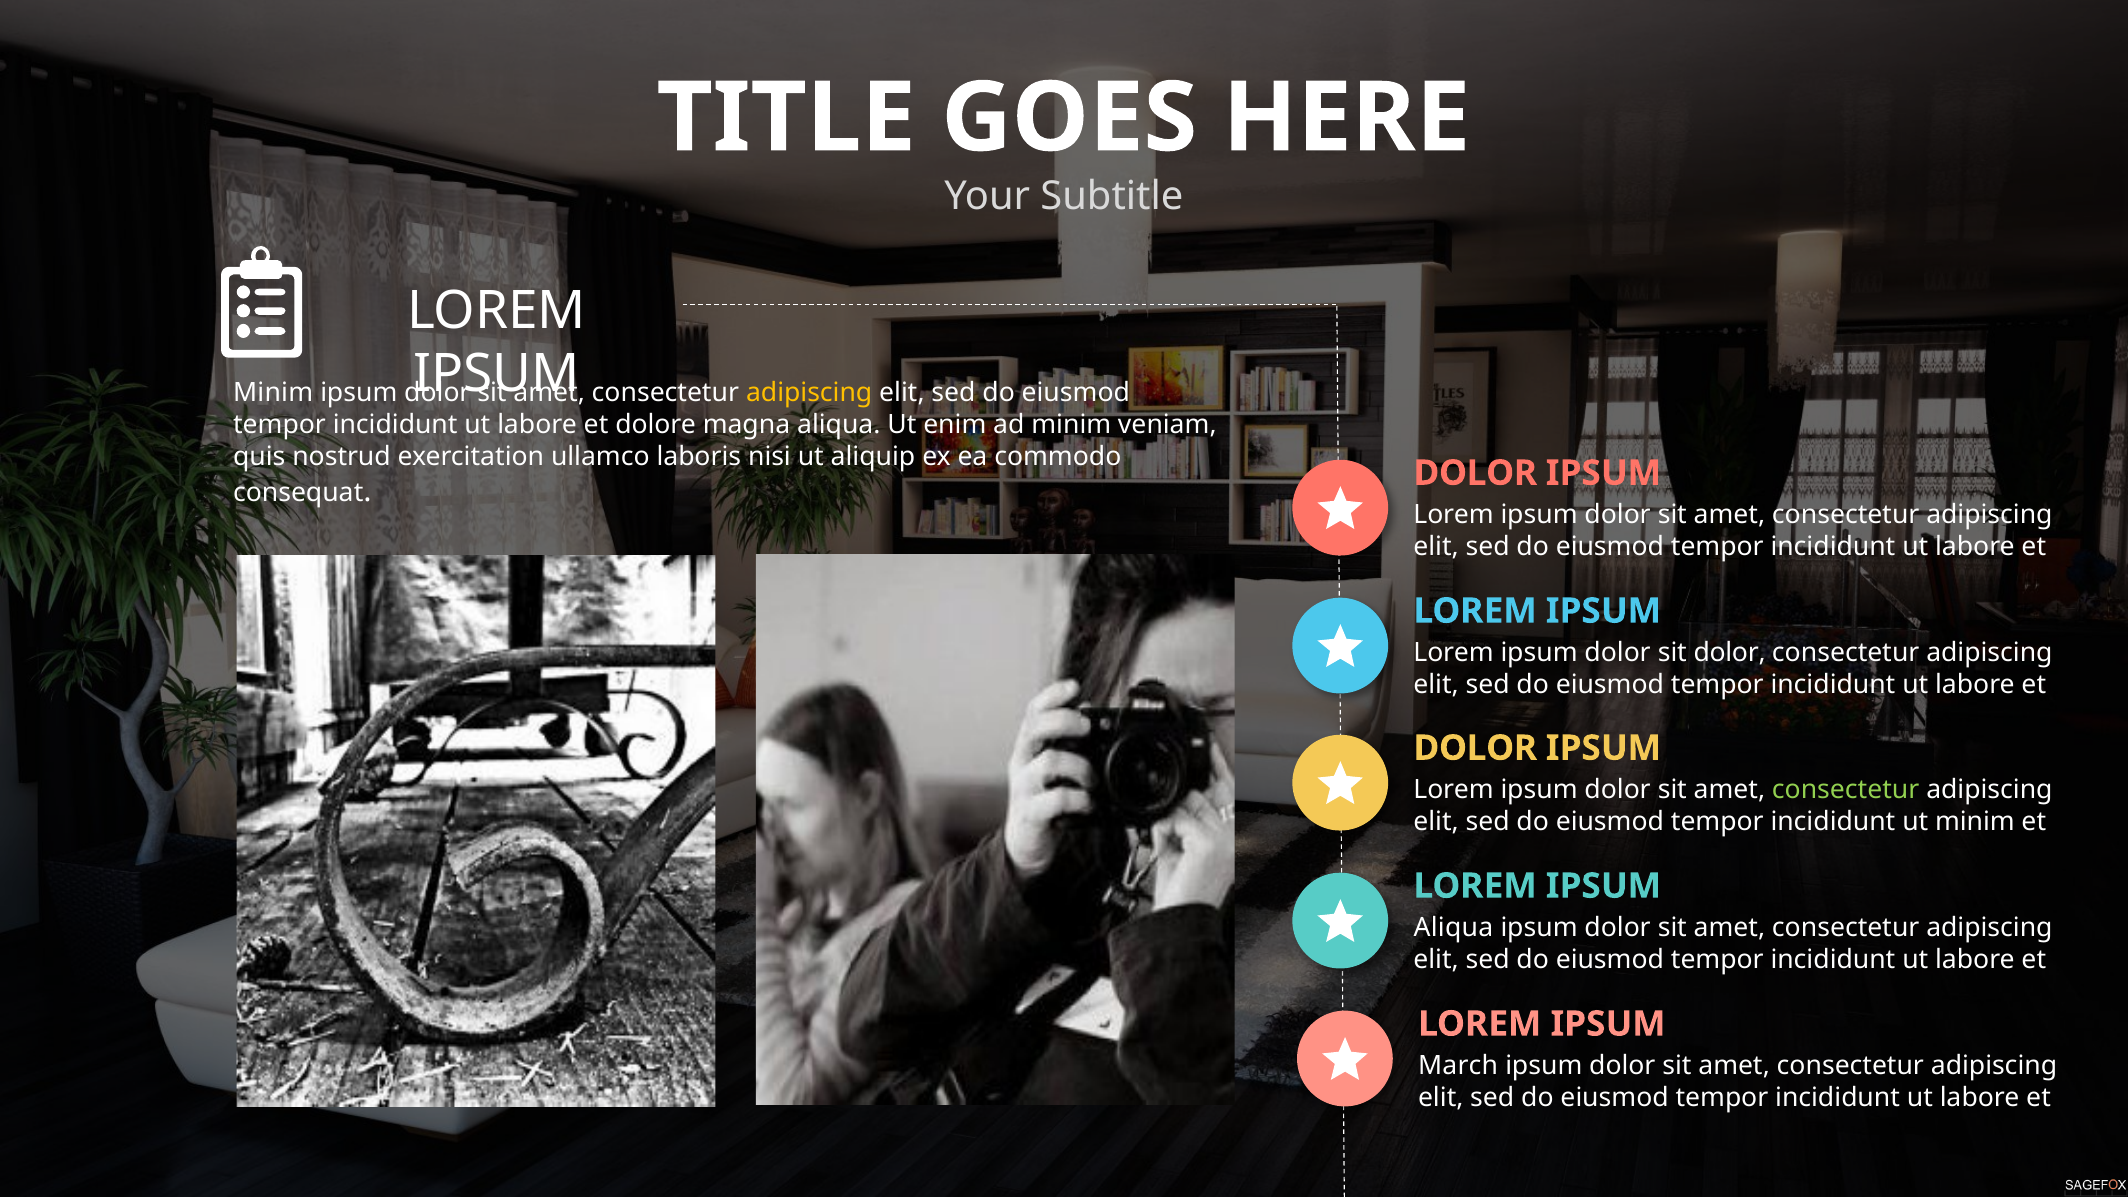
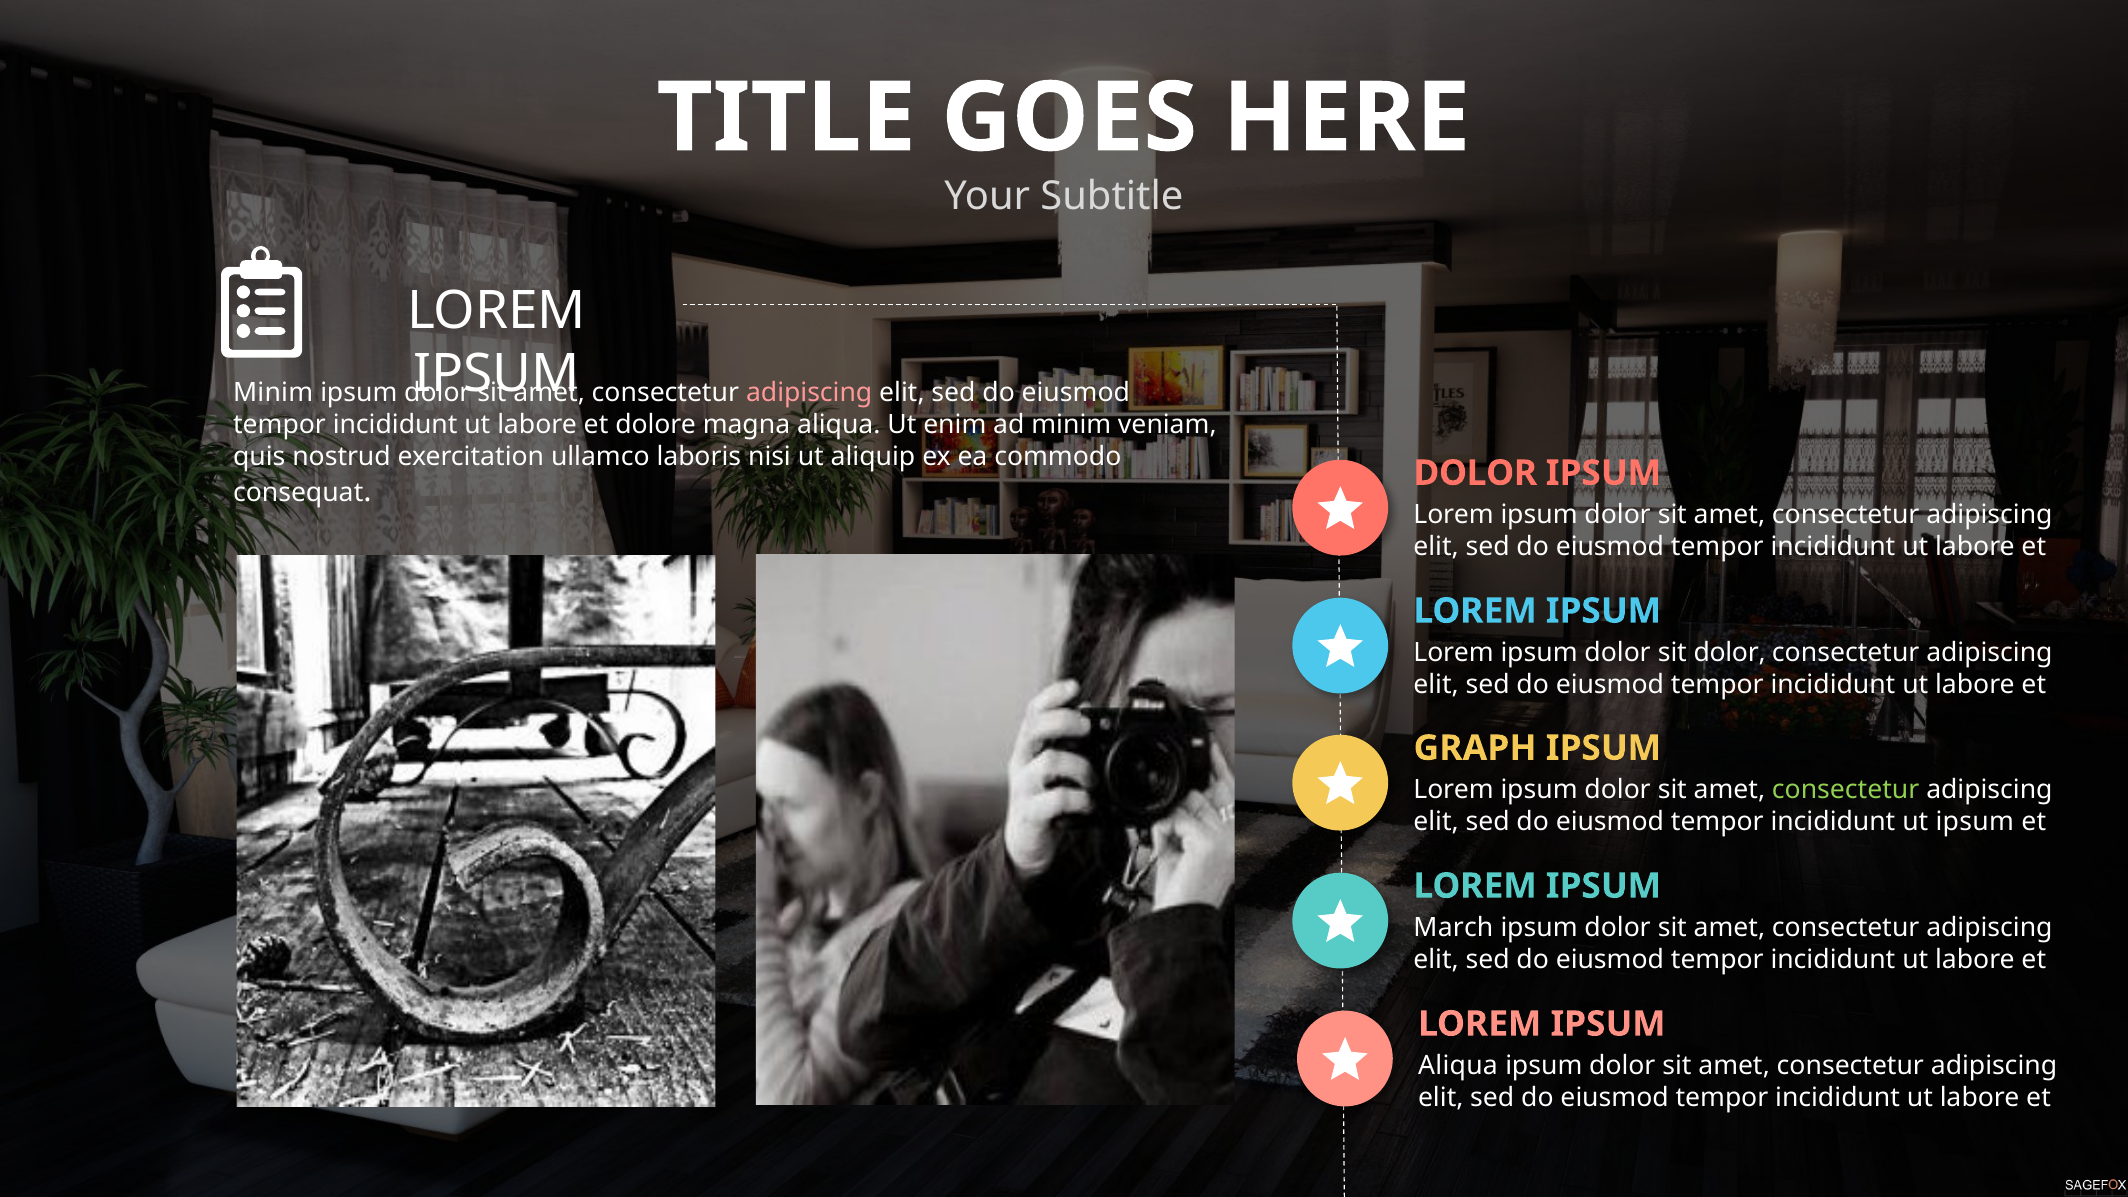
adipiscing colour: yellow -> pink (809, 393)
DOLOR: DOLOR -> GRAPH (1475, 748)
ut minim: minim -> ipsum (1975, 822)
Aliqua: Aliqua -> March (1453, 928)
March: March -> Aliqua (1458, 1066)
